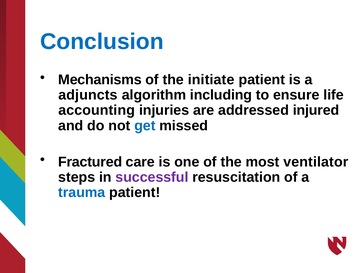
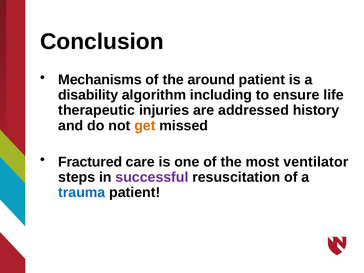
Conclusion colour: blue -> black (102, 42)
initiate: initiate -> around (211, 80)
adjuncts: adjuncts -> disability (88, 95)
accounting: accounting -> therapeutic (97, 110)
injured: injured -> history (316, 110)
get colour: blue -> orange (145, 126)
